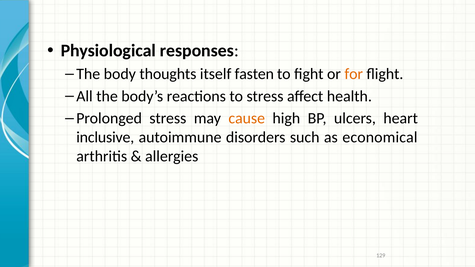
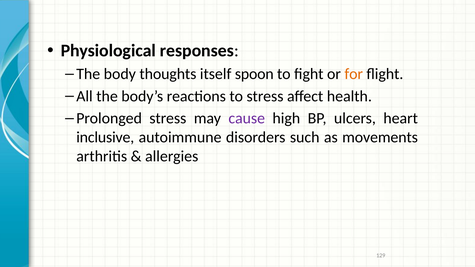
fasten: fasten -> spoon (254, 74)
cause colour: orange -> purple (247, 118)
economical: economical -> movements (380, 137)
